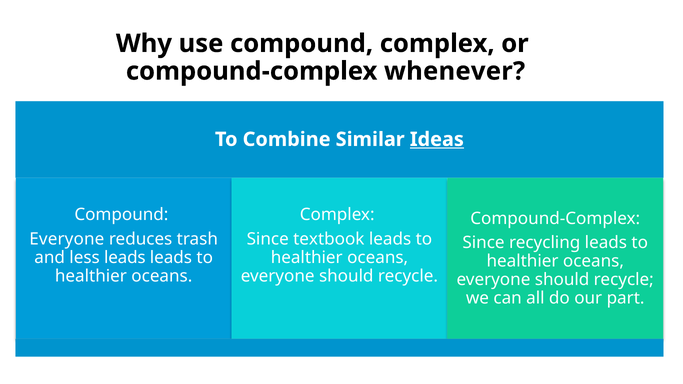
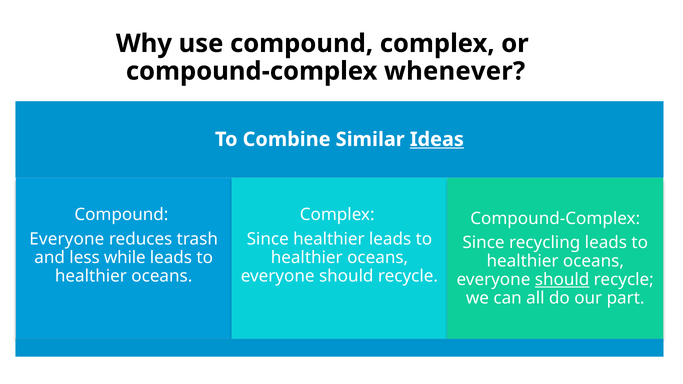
Since textbook: textbook -> healthier (329, 239)
less leads: leads -> while (125, 258)
should underline: none -> present (562, 280)
